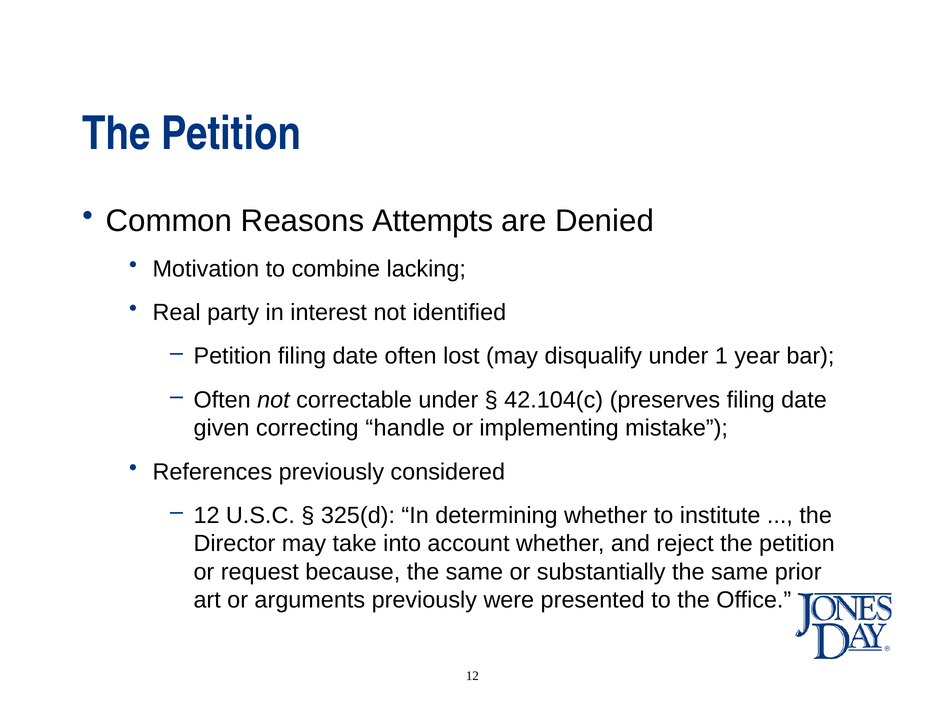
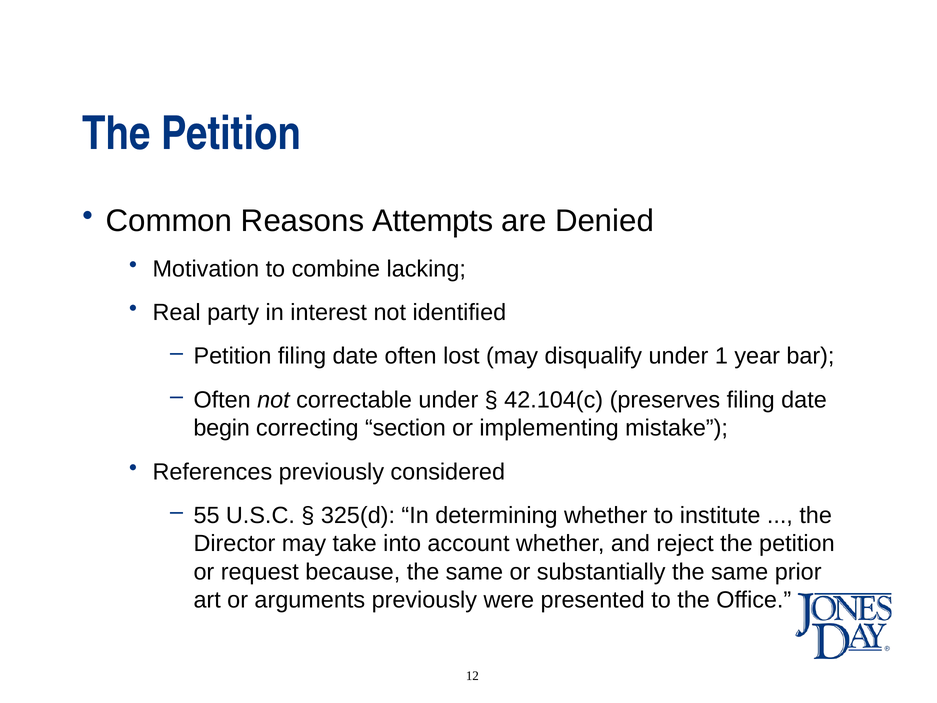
given: given -> begin (222, 428)
handle: handle -> section (405, 428)
12: 12 -> 55 (207, 515)
